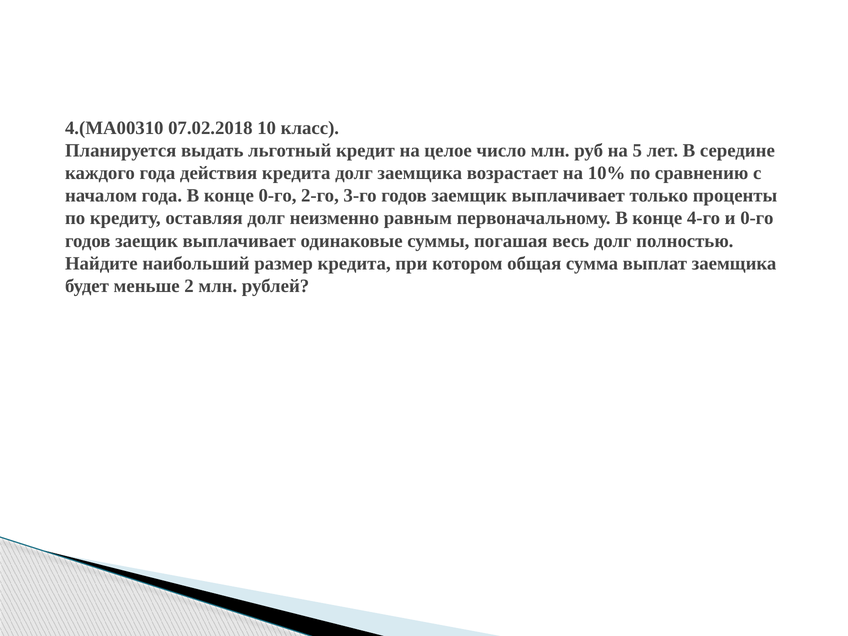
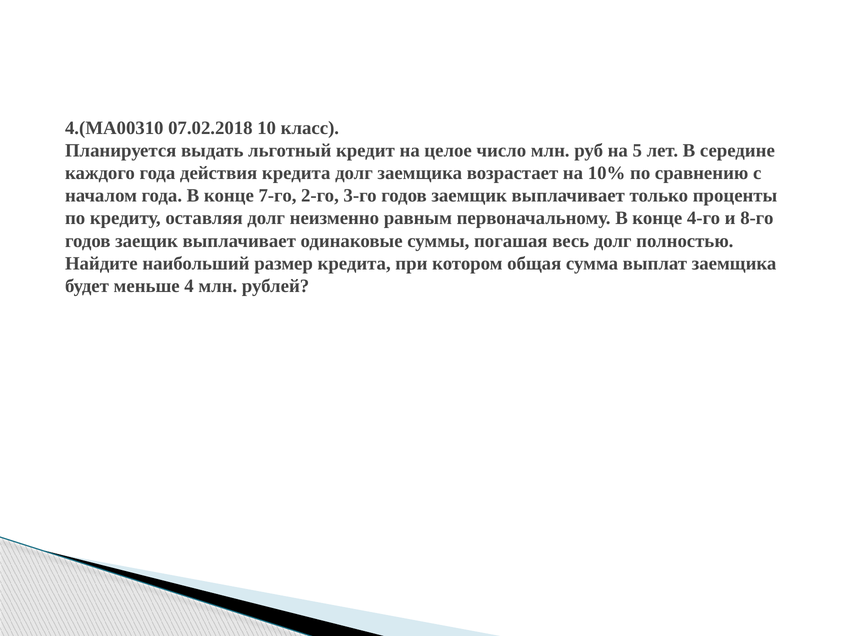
конце 0-го: 0-го -> 7-го (278, 196)
и 0-го: 0-го -> 8-го (757, 218)
2: 2 -> 4 (189, 286)
